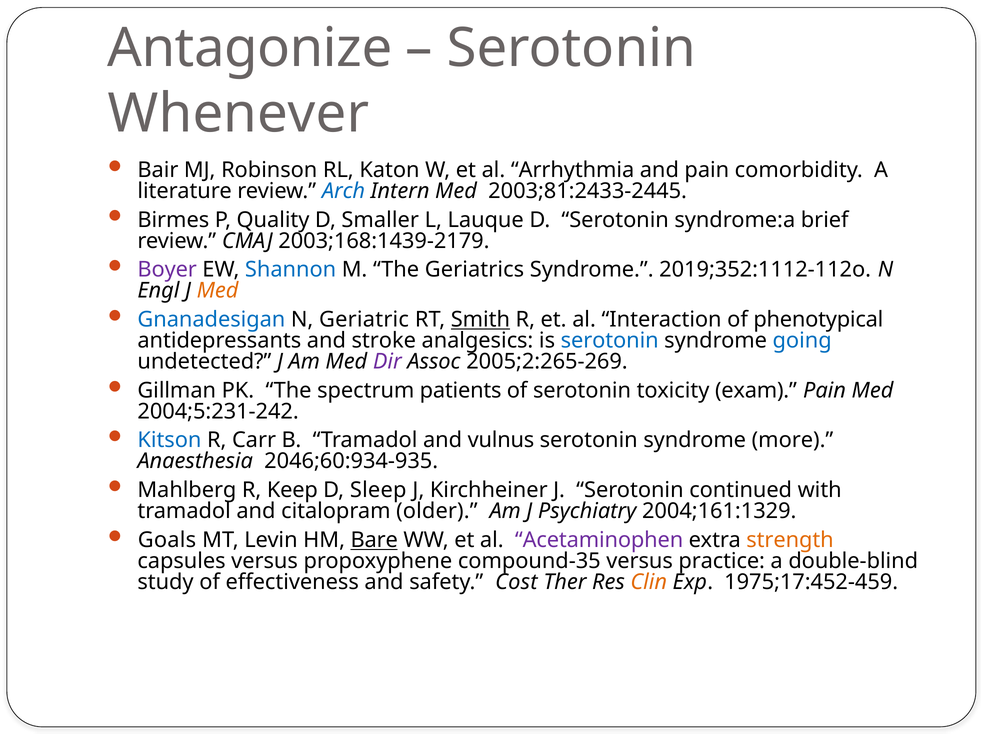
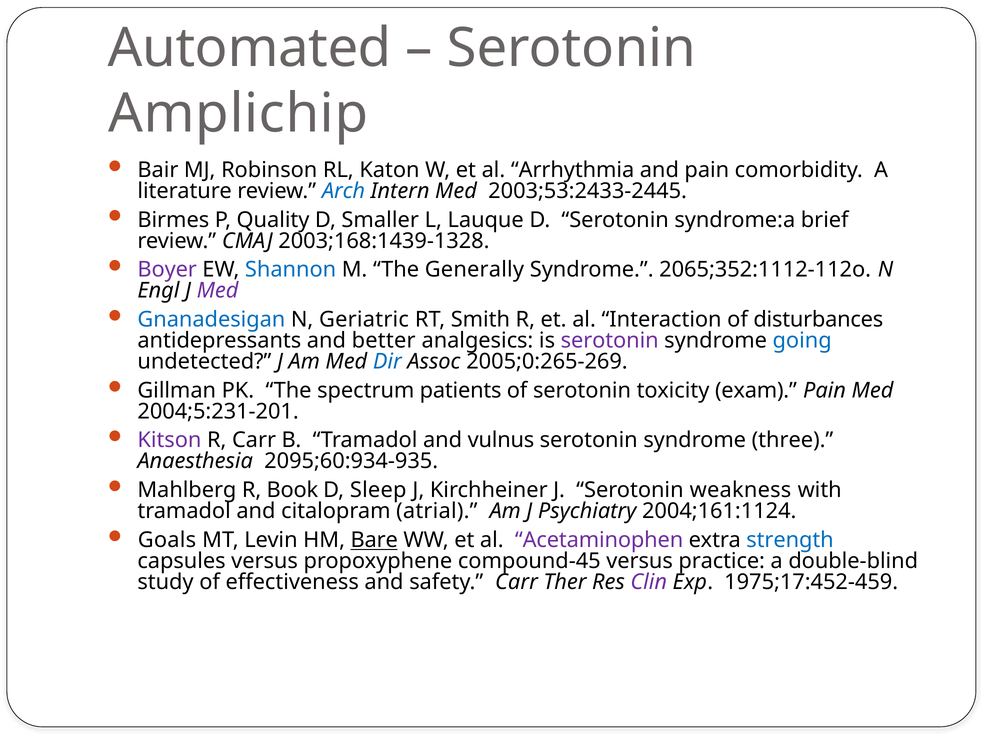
Antagonize: Antagonize -> Automated (250, 48)
Whenever: Whenever -> Amplichip (238, 114)
2003;81:2433-2445: 2003;81:2433-2445 -> 2003;53:2433-2445 (588, 191)
2003;168:1439-2179: 2003;168:1439-2179 -> 2003;168:1439-1328 (384, 241)
Geriatrics: Geriatrics -> Generally (474, 270)
2019;352:1112-112o: 2019;352:1112-112o -> 2065;352:1112-112o (765, 270)
Med colour: orange -> purple (218, 291)
Smith underline: present -> none (480, 320)
phenotypical: phenotypical -> disturbances (818, 320)
stroke: stroke -> better (384, 341)
serotonin colour: blue -> purple (610, 341)
Dir colour: purple -> blue (387, 362)
2005;2:265-269: 2005;2:265-269 -> 2005;0:265-269 (547, 362)
2004;5:231-242: 2004;5:231-242 -> 2004;5:231-201 (218, 412)
Kitson colour: blue -> purple (169, 440)
more: more -> three (793, 440)
2046;60:934-935: 2046;60:934-935 -> 2095;60:934-935 (351, 461)
Keep: Keep -> Book (292, 490)
continued: continued -> weakness (741, 490)
older: older -> atrial (437, 511)
2004;161:1329: 2004;161:1329 -> 2004;161:1124 (719, 511)
strength colour: orange -> blue (790, 540)
compound-35: compound-35 -> compound-45 (529, 561)
safety Cost: Cost -> Carr (516, 582)
Clin colour: orange -> purple (649, 582)
